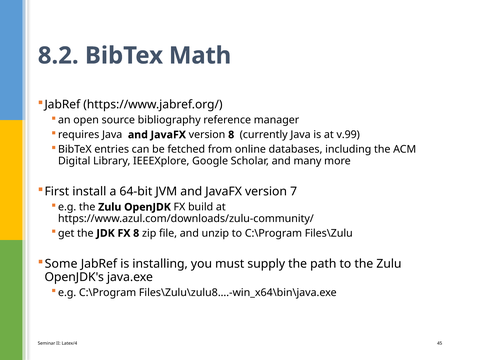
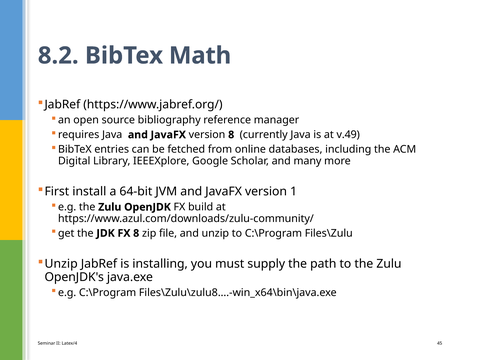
v.99: v.99 -> v.49 (348, 135)
7: 7 -> 1 (294, 192)
Some: Some -> Unzip (61, 264)
